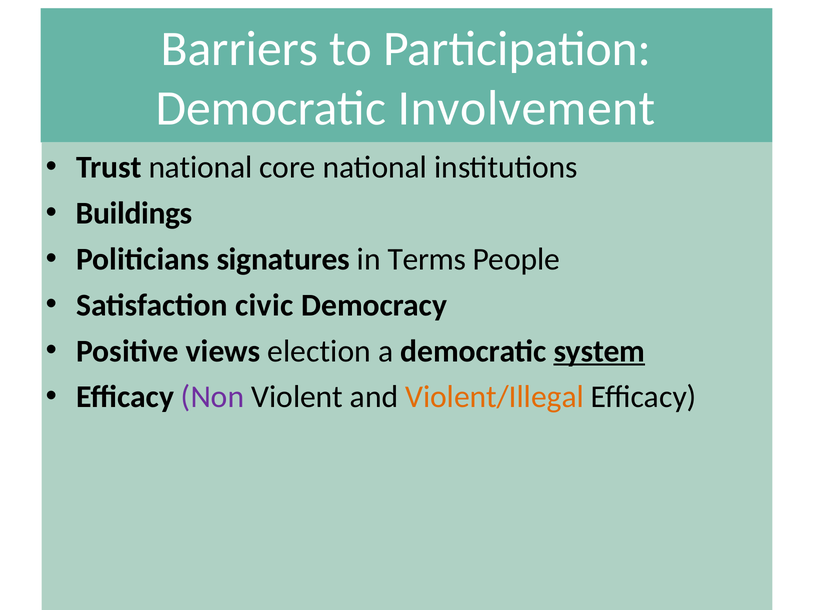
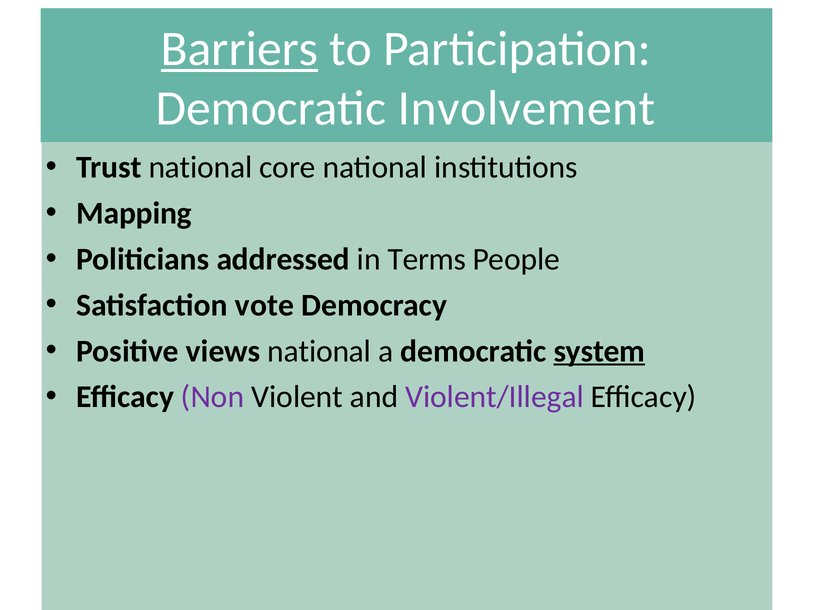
Barriers underline: none -> present (240, 49)
Buildings: Buildings -> Mapping (134, 213)
signatures: signatures -> addressed (283, 259)
civic: civic -> vote (264, 305)
views election: election -> national (319, 351)
Violent/Illegal colour: orange -> purple (495, 397)
